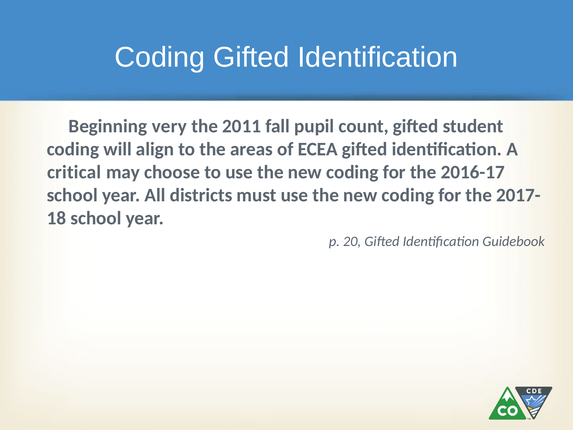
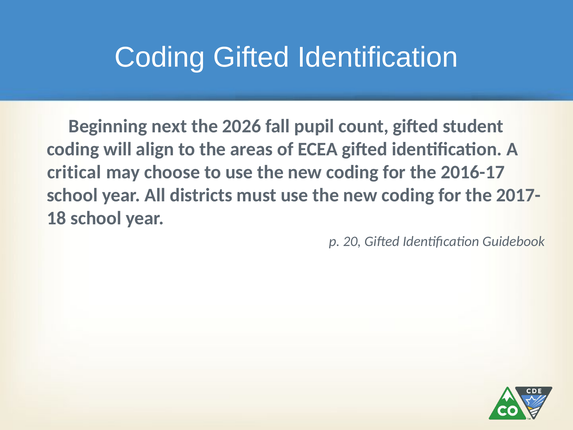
very: very -> next (169, 126)
2011: 2011 -> 2026 (242, 126)
